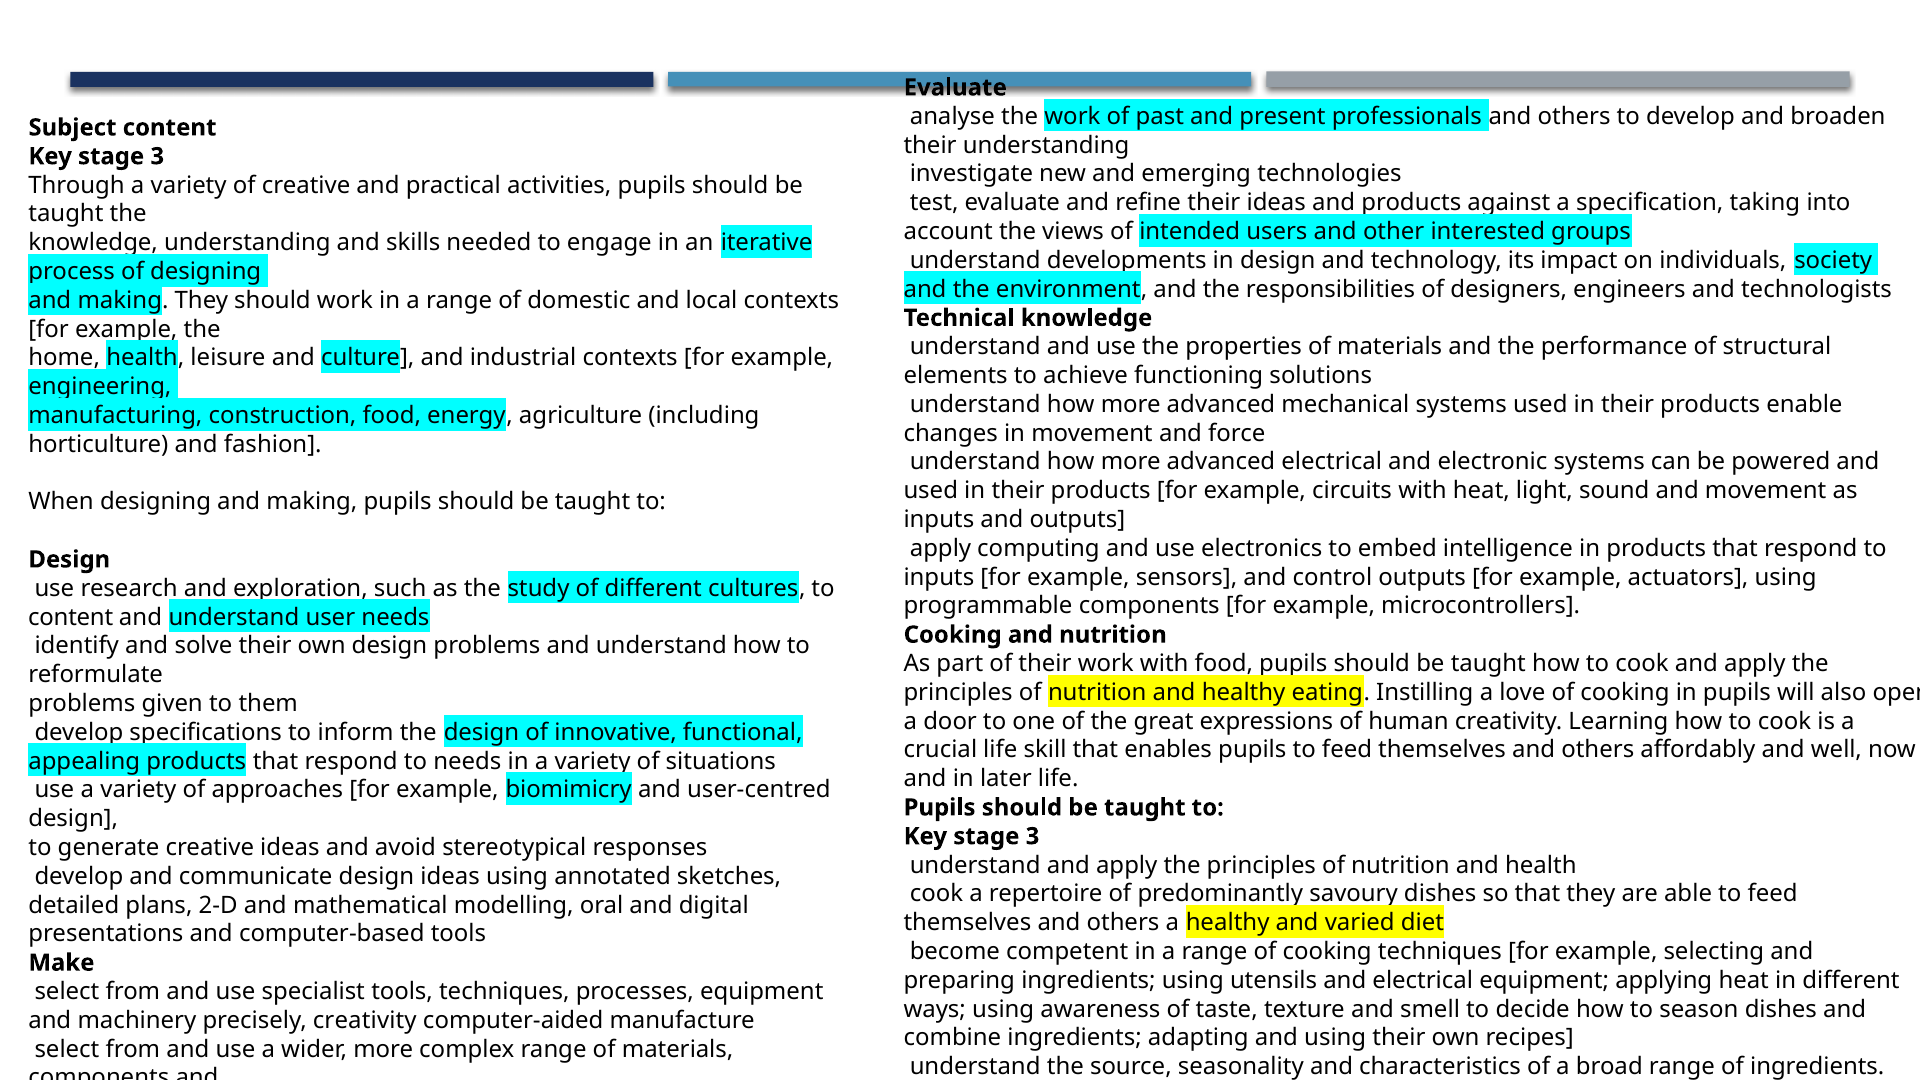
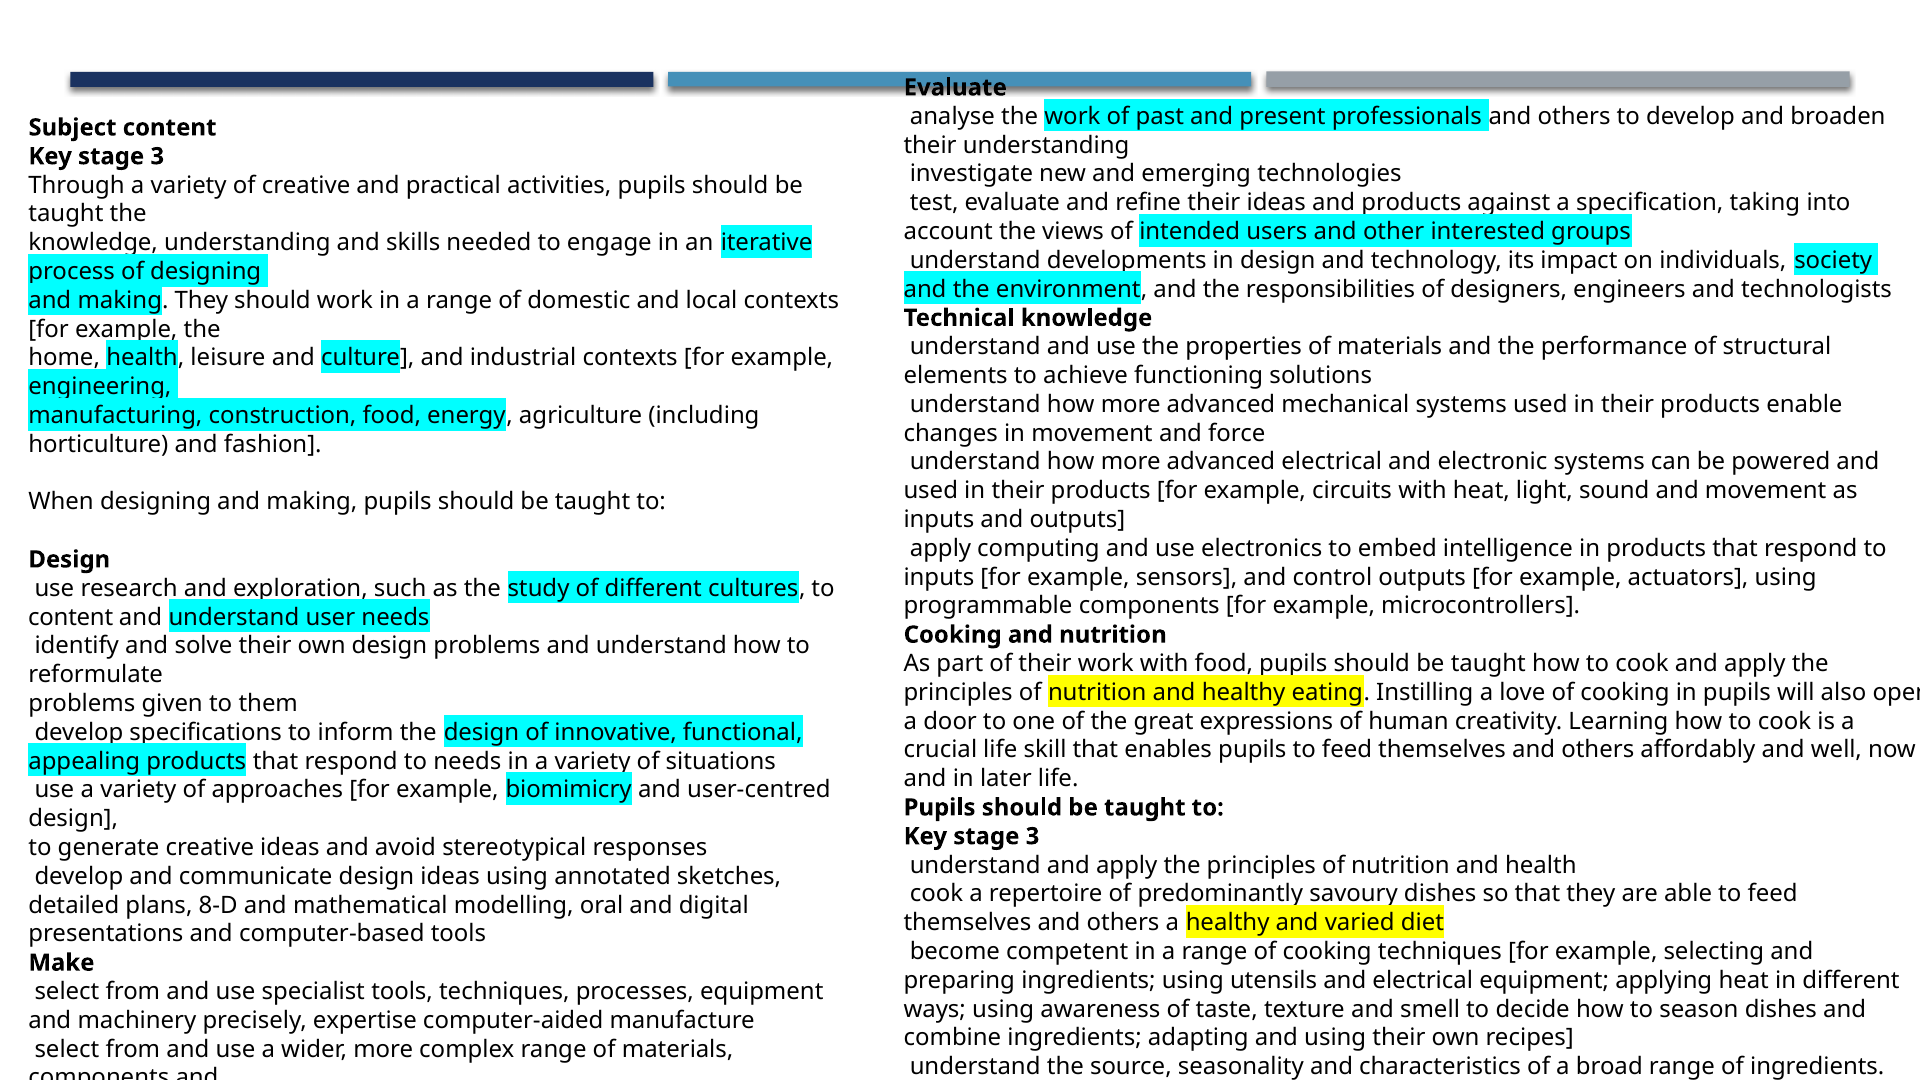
2-D: 2-D -> 8-D (218, 905)
precisely creativity: creativity -> expertise (365, 1020)
